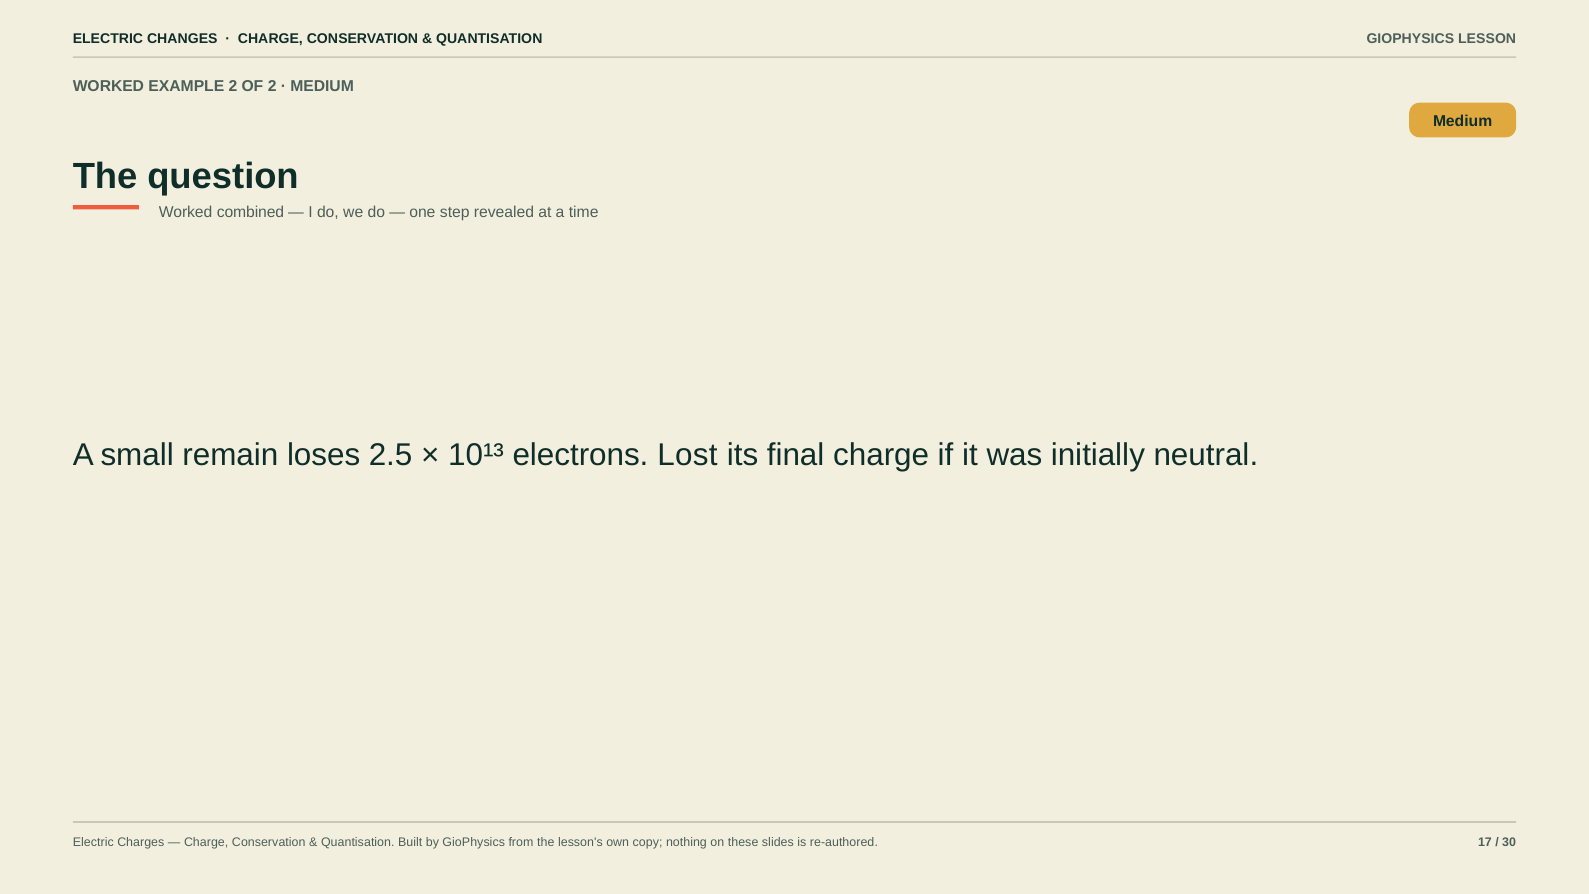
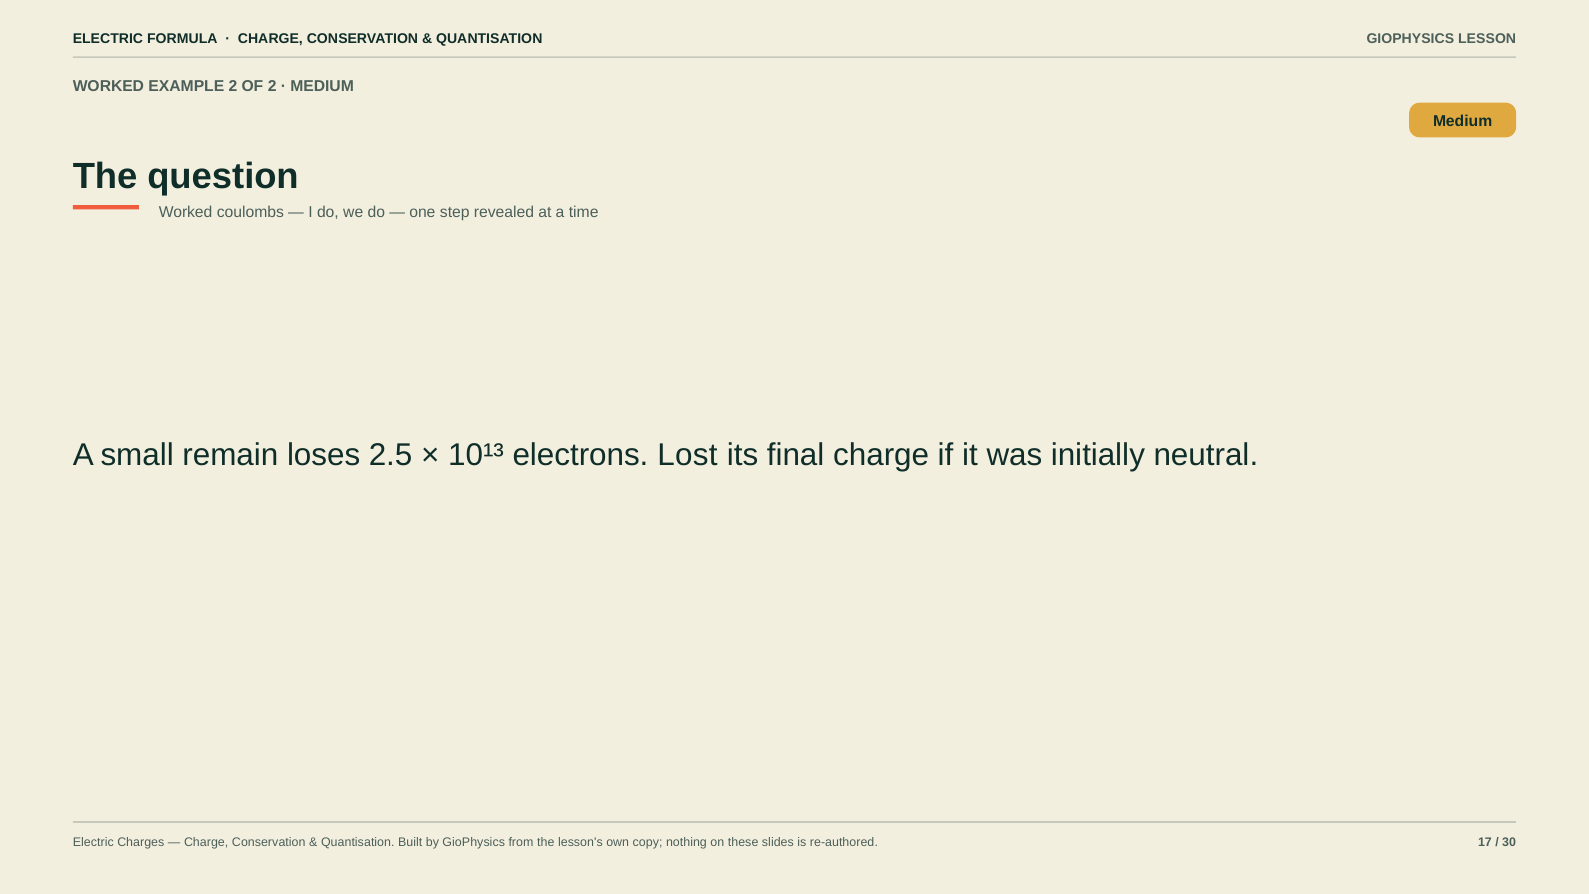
CHANGES: CHANGES -> FORMULA (182, 39)
combined: combined -> coulombs (250, 212)
